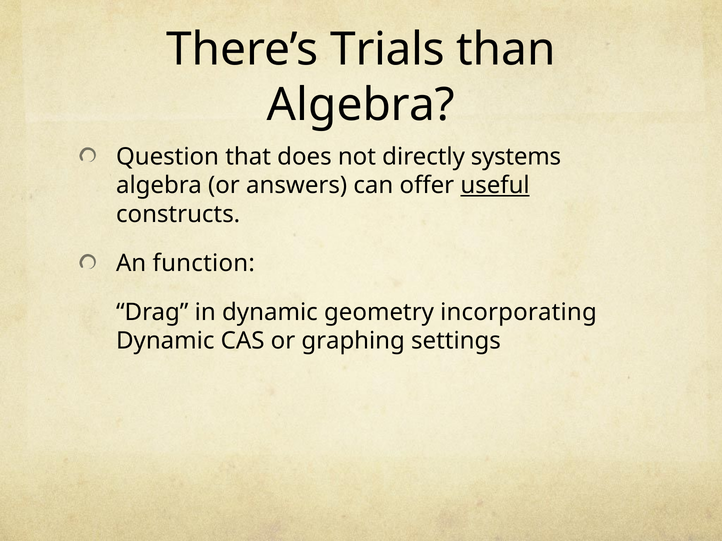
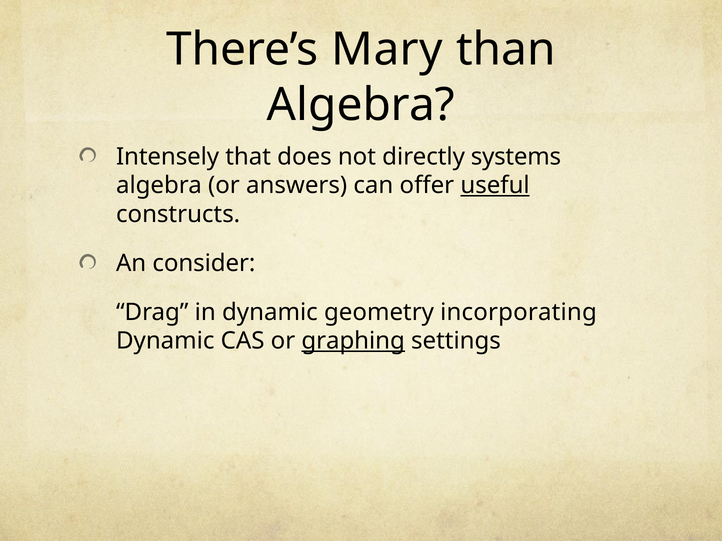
Trials: Trials -> Mary (387, 50)
Question: Question -> Intensely (168, 157)
function: function -> consider (204, 263)
graphing underline: none -> present (353, 341)
